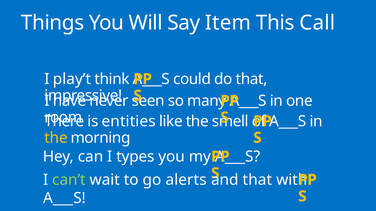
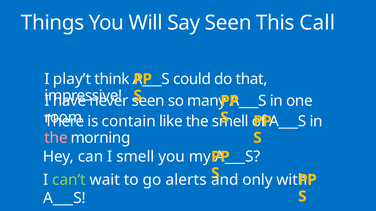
Say Item: Item -> Seen (228, 23)
entities: entities -> contain (129, 121)
the colour: yellow -> pink (56, 138)
I types: types -> smell (135, 157)
that: that -> only (258, 180)
